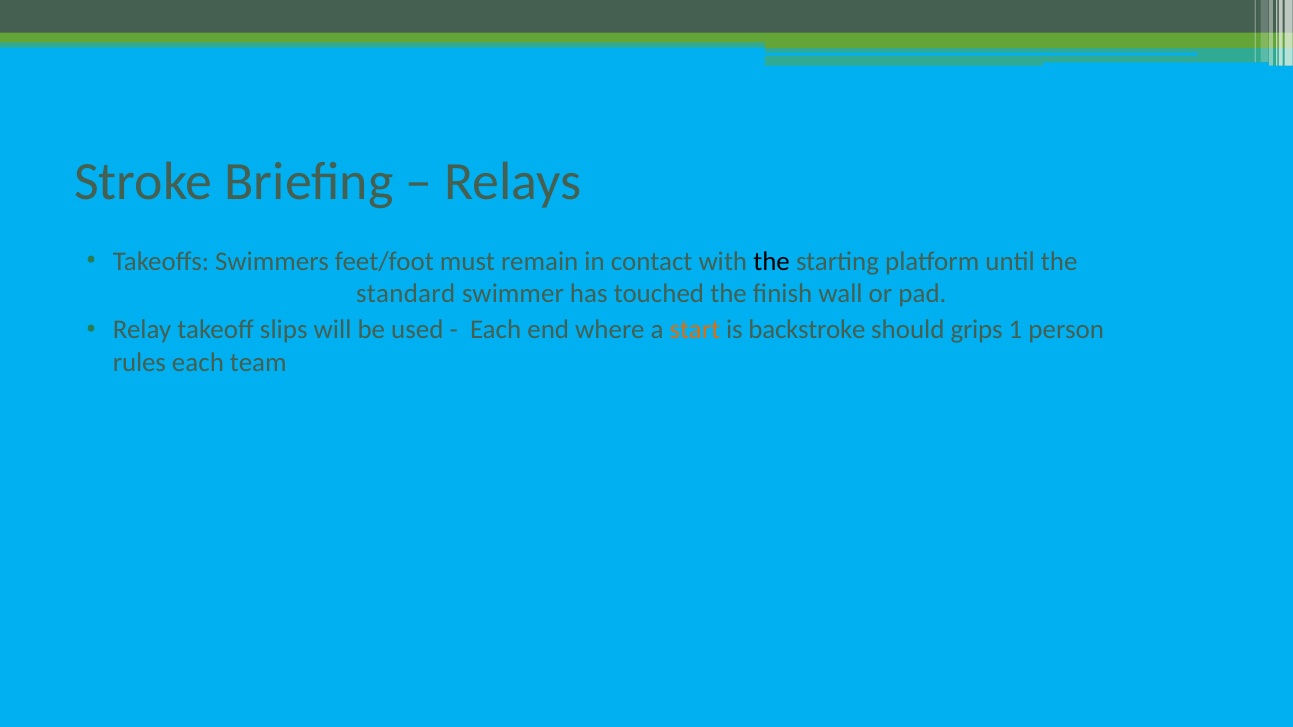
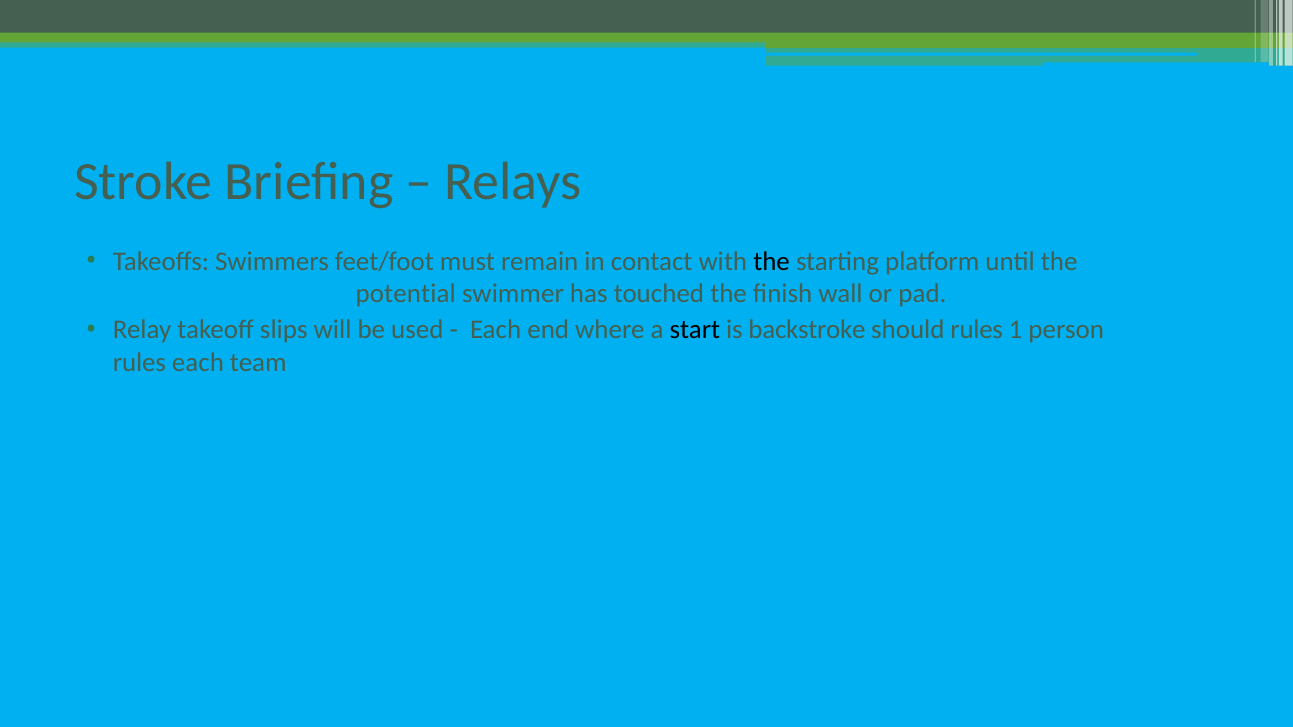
standard: standard -> potential (406, 294)
start colour: orange -> black (695, 330)
should grips: grips -> rules (977, 330)
